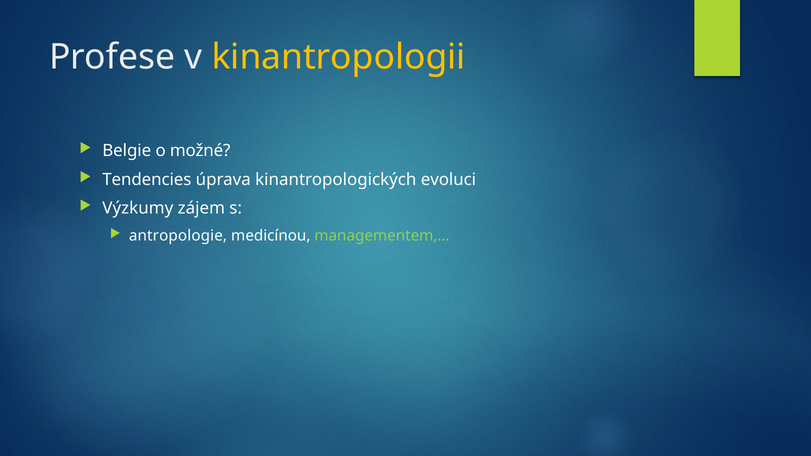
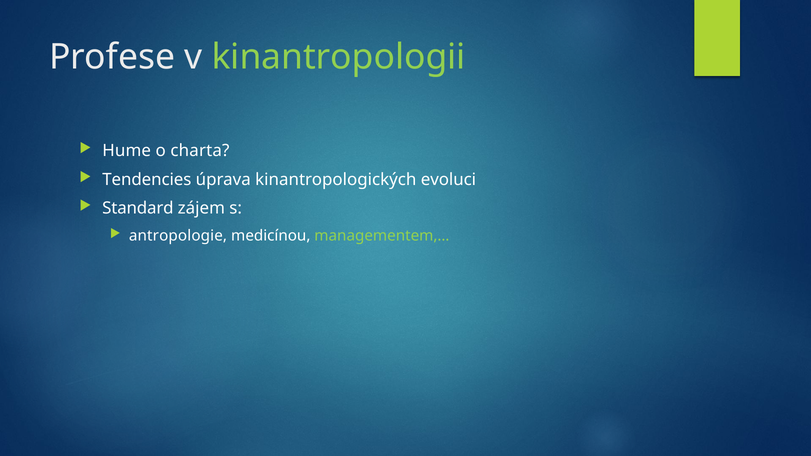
kinantropologii colour: yellow -> light green (339, 57)
Belgie: Belgie -> Hume (127, 151)
možné: možné -> charta (200, 151)
Výzkumy: Výzkumy -> Standard (138, 208)
